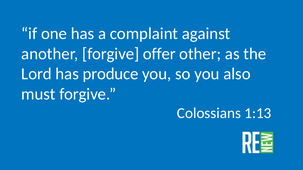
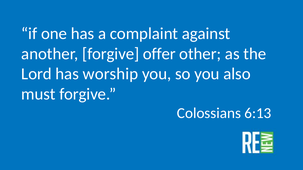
produce: produce -> worship (110, 74)
1:13: 1:13 -> 6:13 (258, 113)
